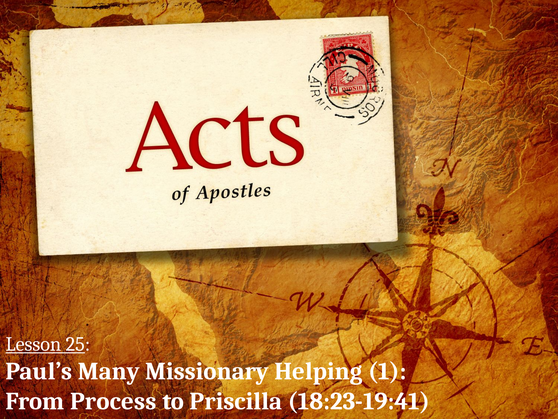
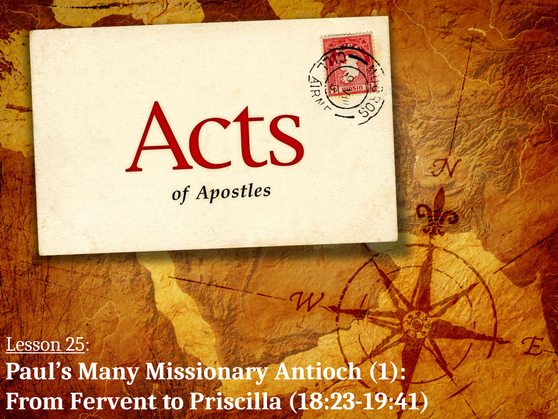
Helping: Helping -> Antioch (318, 371)
Process: Process -> Fervent (113, 401)
